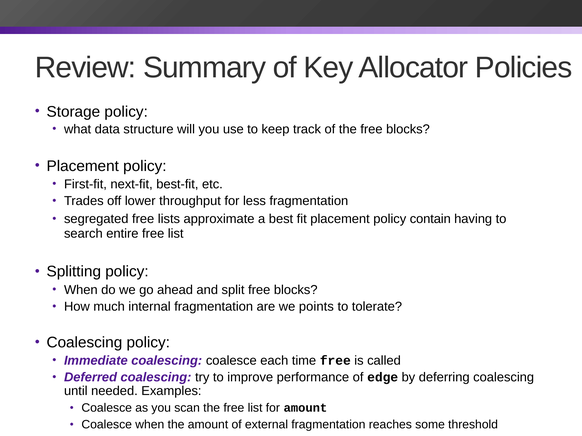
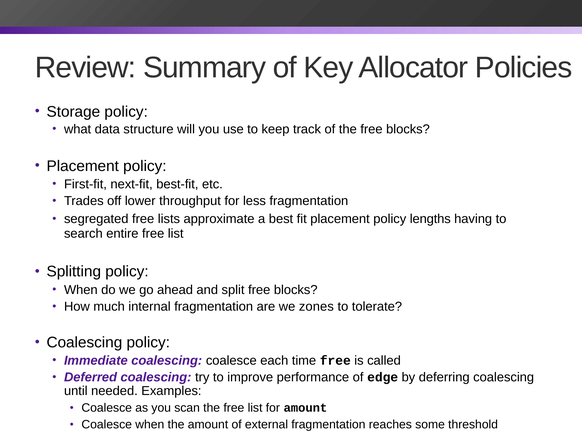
contain: contain -> lengths (430, 219)
points: points -> zones (316, 307)
